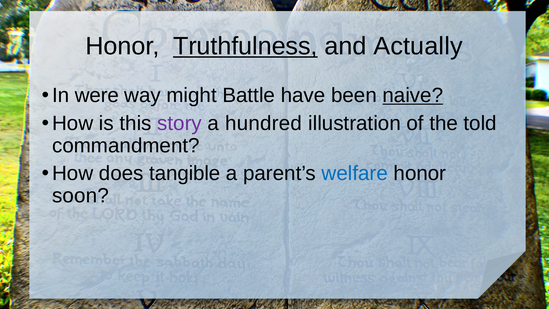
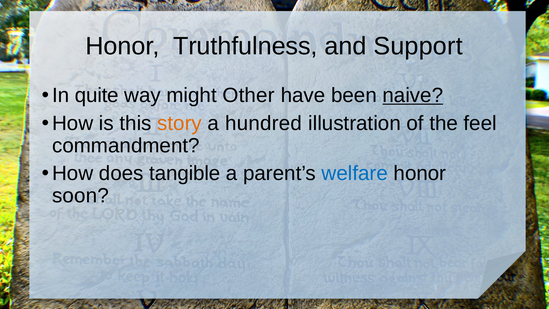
Truthfulness underline: present -> none (245, 46)
Actually: Actually -> Support (418, 46)
were: were -> quite (97, 95)
Battle: Battle -> Other (249, 95)
story colour: purple -> orange (180, 123)
told: told -> feel (480, 123)
